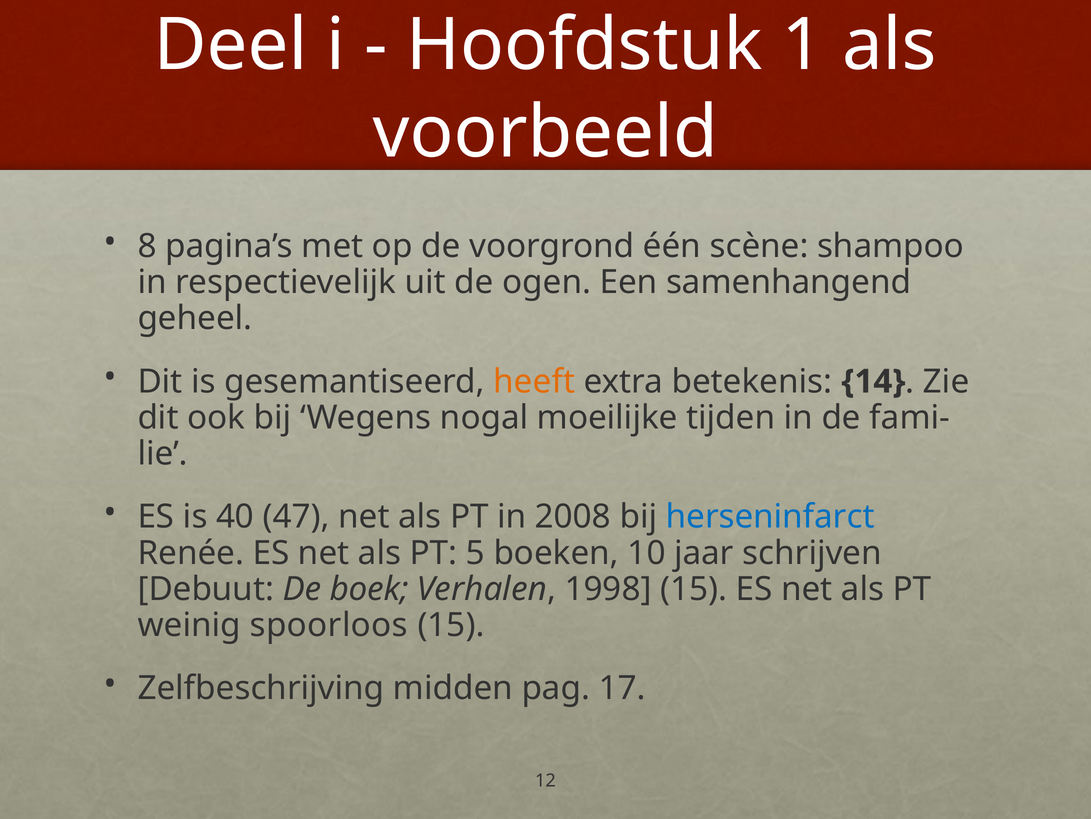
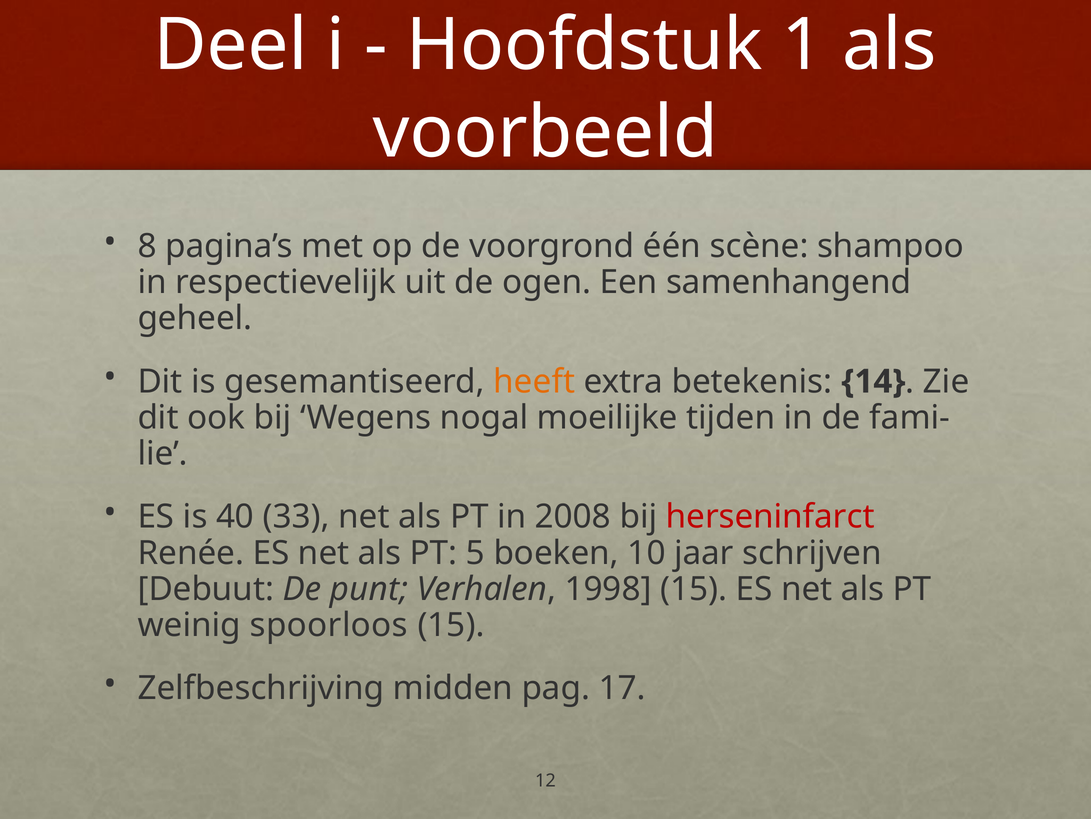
47: 47 -> 33 (296, 517)
herseninfarct colour: blue -> red (770, 517)
boek: boek -> punt (369, 588)
